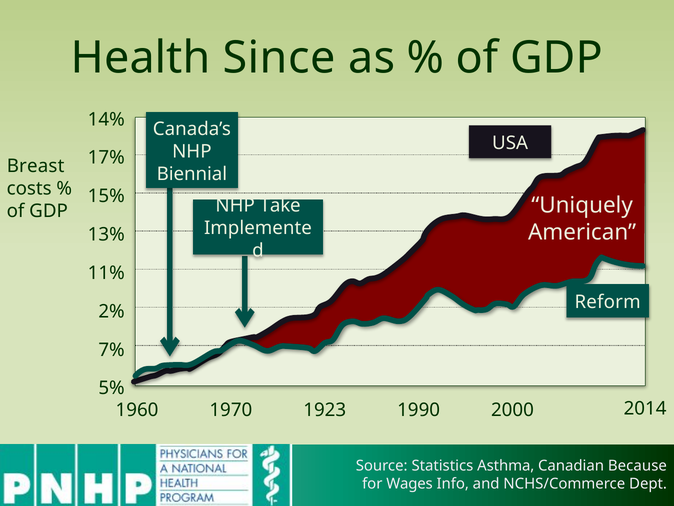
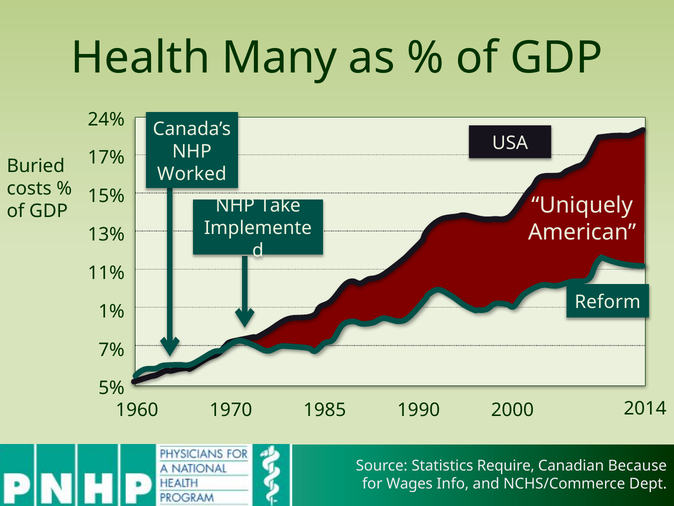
Since: Since -> Many (280, 58)
14%: 14% -> 24% (106, 119)
Breast: Breast -> Buried (36, 166)
Biennial: Biennial -> Worked (192, 174)
2%: 2% -> 1% (112, 311)
1923: 1923 -> 1985 (325, 410)
Asthma: Asthma -> Require (506, 465)
